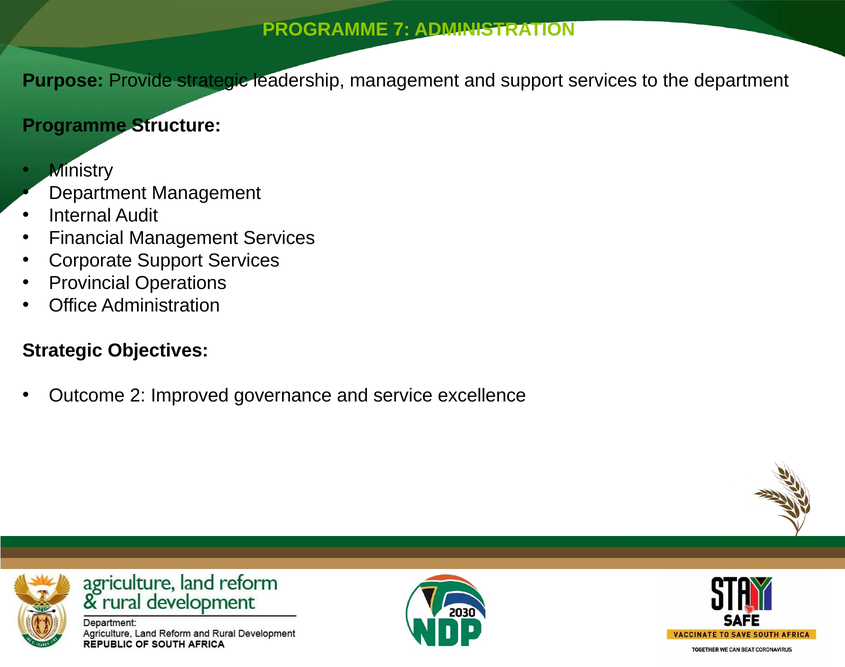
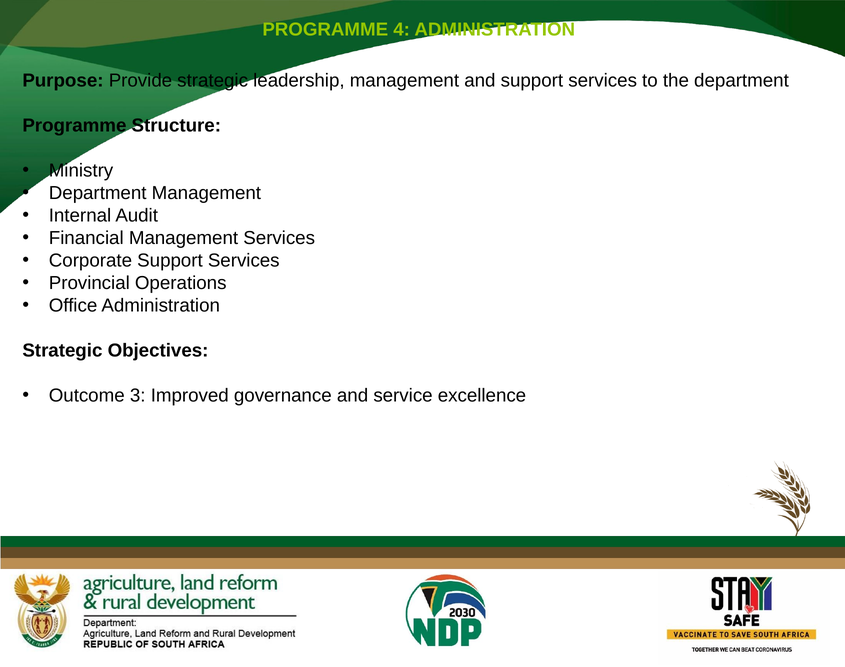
7: 7 -> 4 (402, 30)
2: 2 -> 3 (138, 396)
